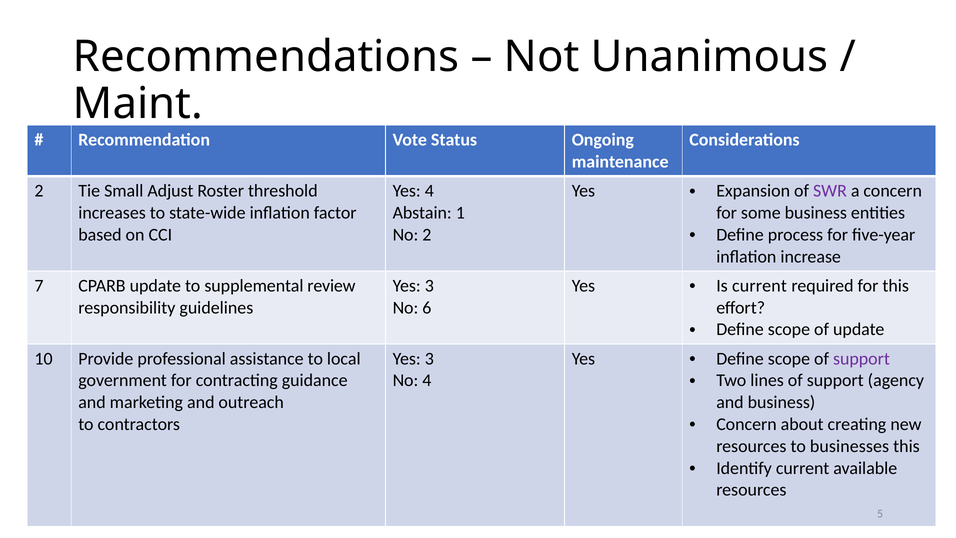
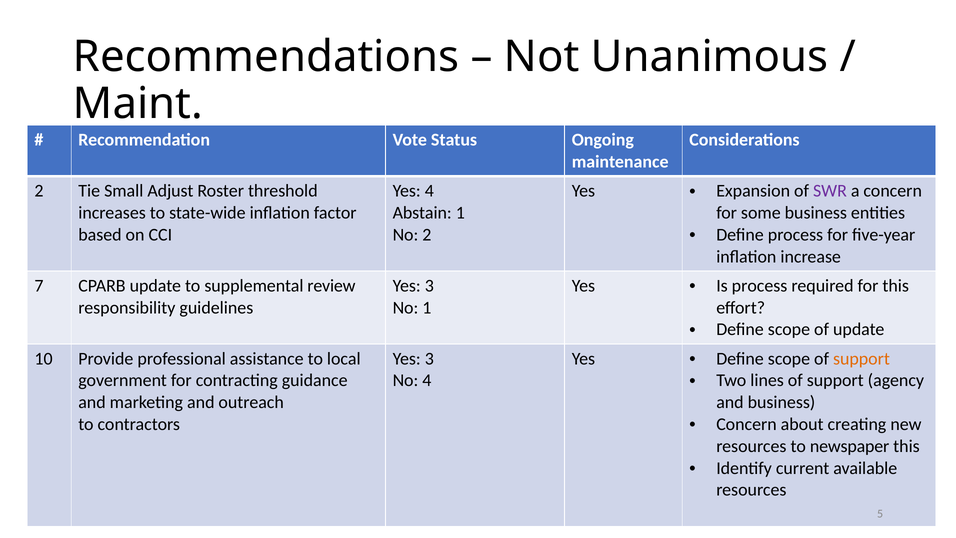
Is current: current -> process (760, 286)
No 6: 6 -> 1 (427, 308)
support colour: purple -> orange (861, 358)
businesses: businesses -> newspaper (850, 446)
